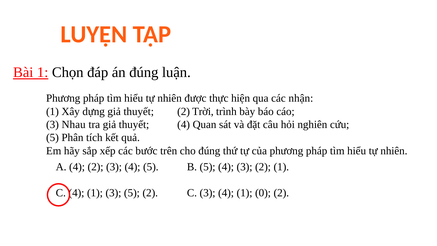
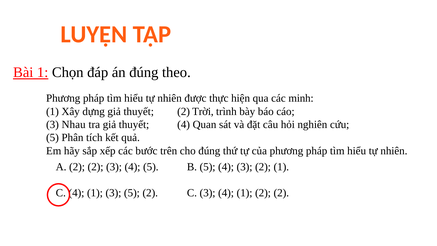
luận: luận -> theo (176, 72)
nhận: nhận -> minh (301, 98)
A 4: 4 -> 2 (77, 167)
1 0: 0 -> 2 (263, 193)
